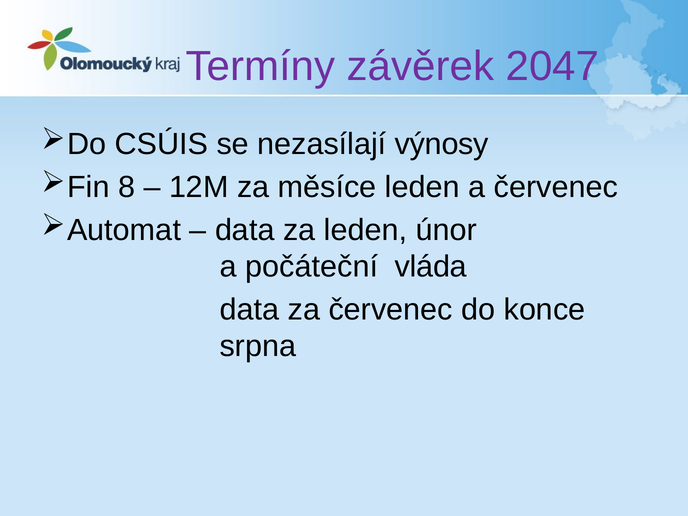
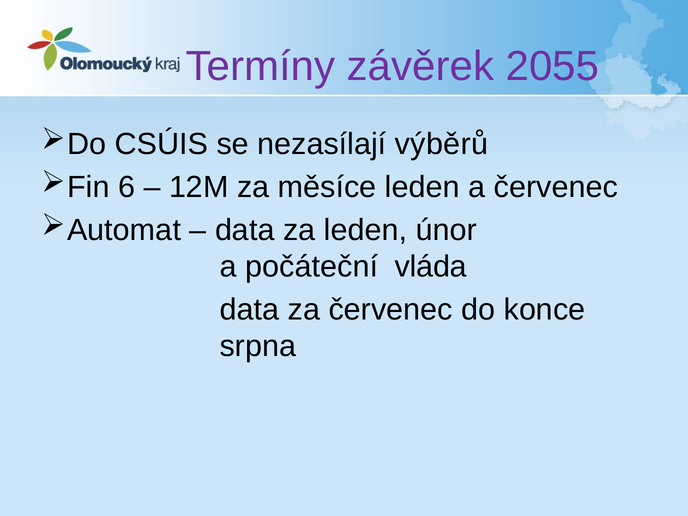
2047: 2047 -> 2055 (552, 67)
výnosy: výnosy -> výběrů (442, 144)
8: 8 -> 6 (127, 187)
